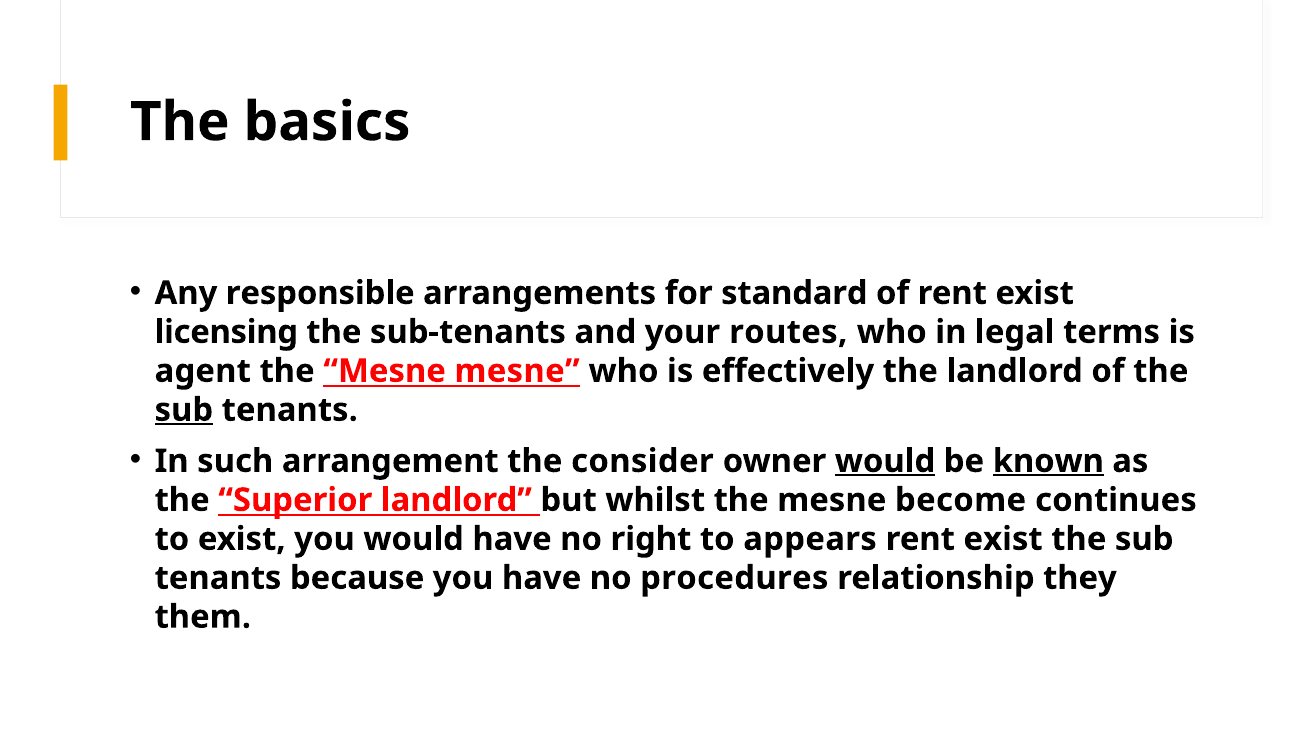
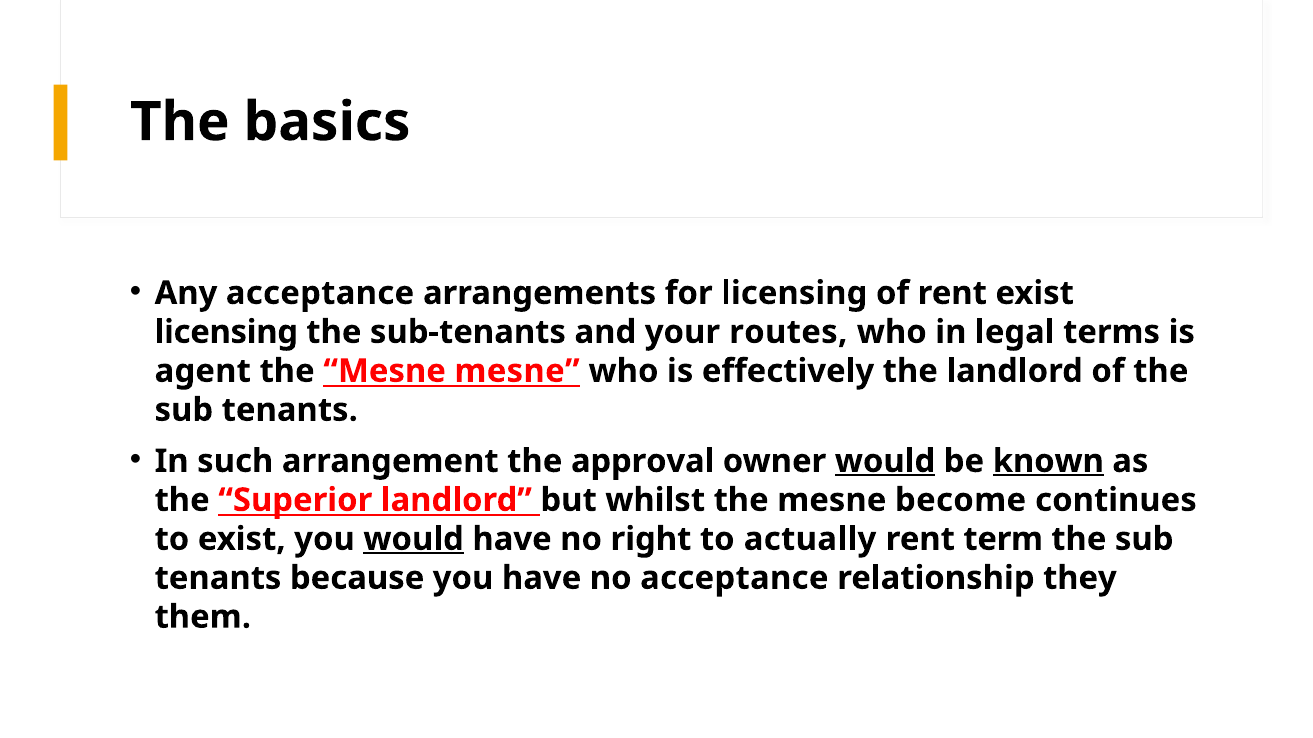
Any responsible: responsible -> acceptance (320, 293)
for standard: standard -> licensing (794, 293)
sub underline: present -> none (184, 410)
consider: consider -> approval (643, 461)
would underline: none -> present (414, 539)
appears: appears -> actually (810, 539)
exist: exist -> term (1003, 539)
no procedures: procedures -> acceptance (734, 578)
